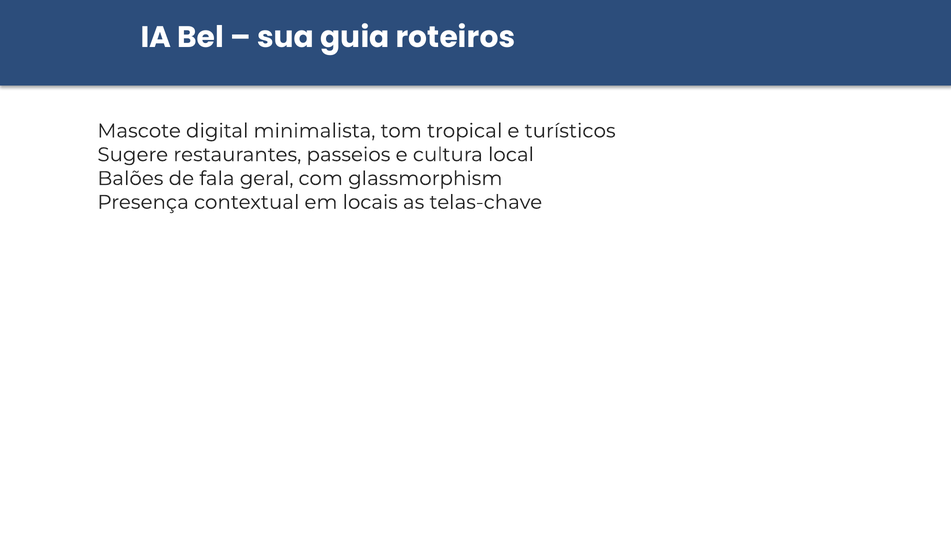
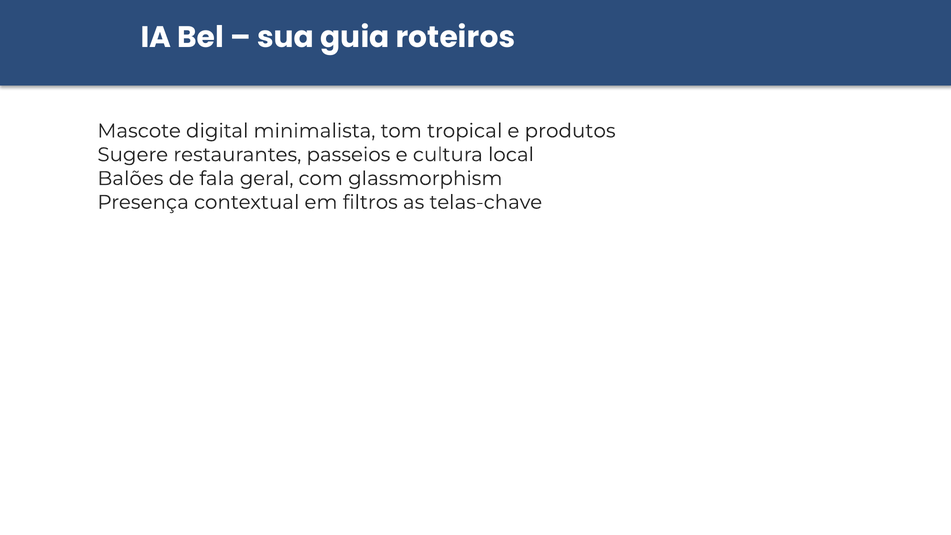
turísticos: turísticos -> produtos (570, 131)
locais: locais -> filtros (370, 202)
